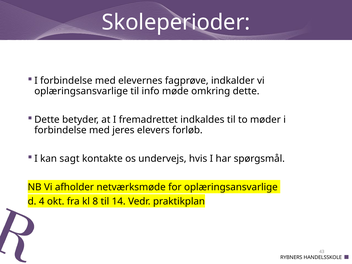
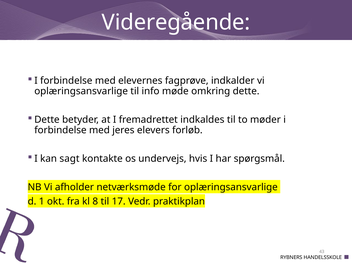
Skoleperioder: Skoleperioder -> Videregående (176, 22)
4: 4 -> 1 (42, 201)
14: 14 -> 17 (119, 201)
